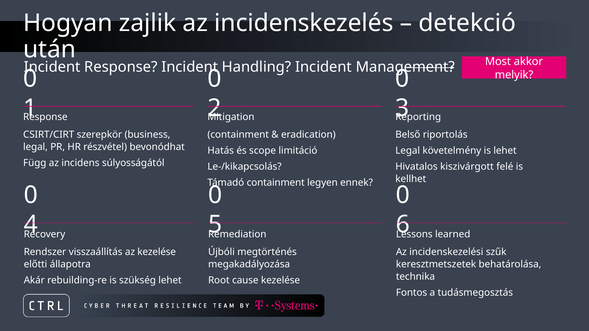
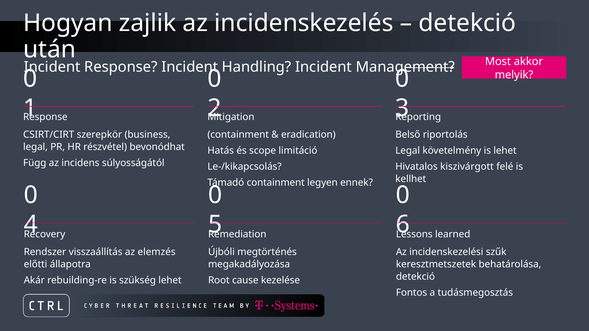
az kezelése: kezelése -> elemzés (157, 252)
technika: technika -> detekció (415, 277)
